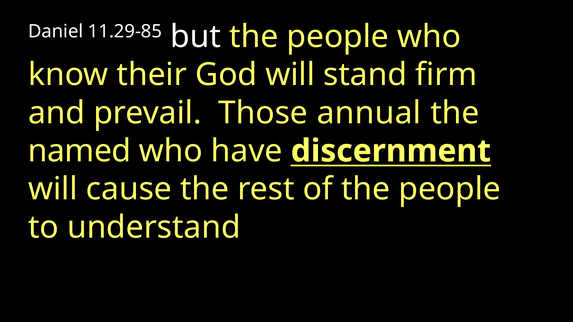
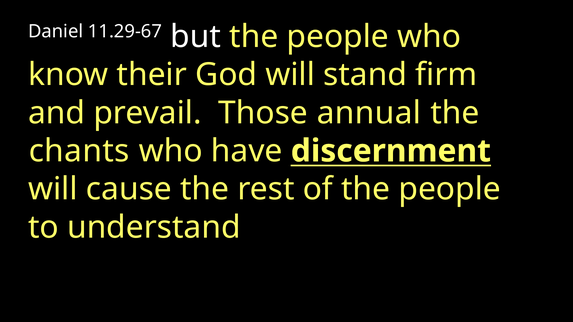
11.29-85: 11.29-85 -> 11.29-67 (125, 31)
named: named -> chants (79, 151)
